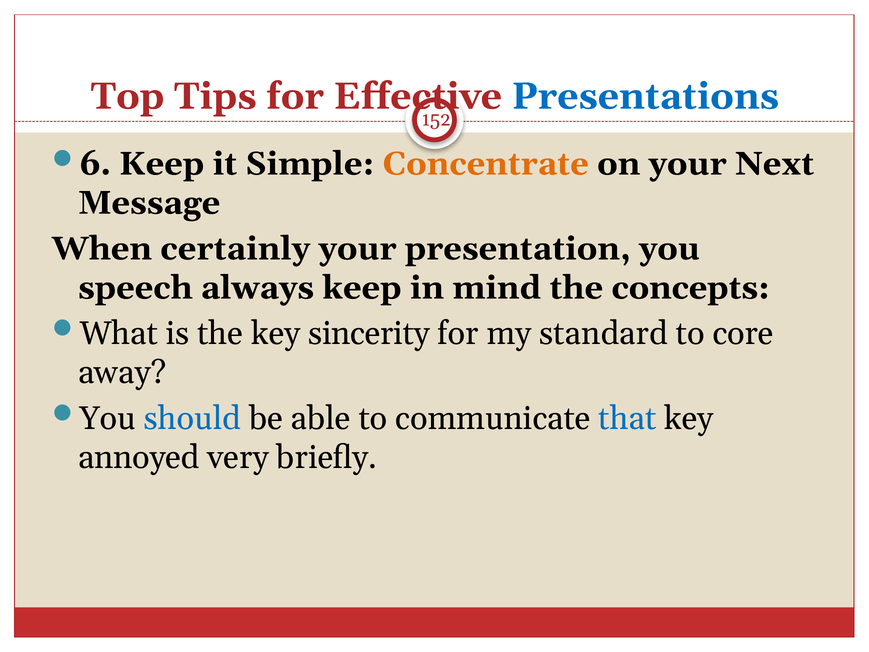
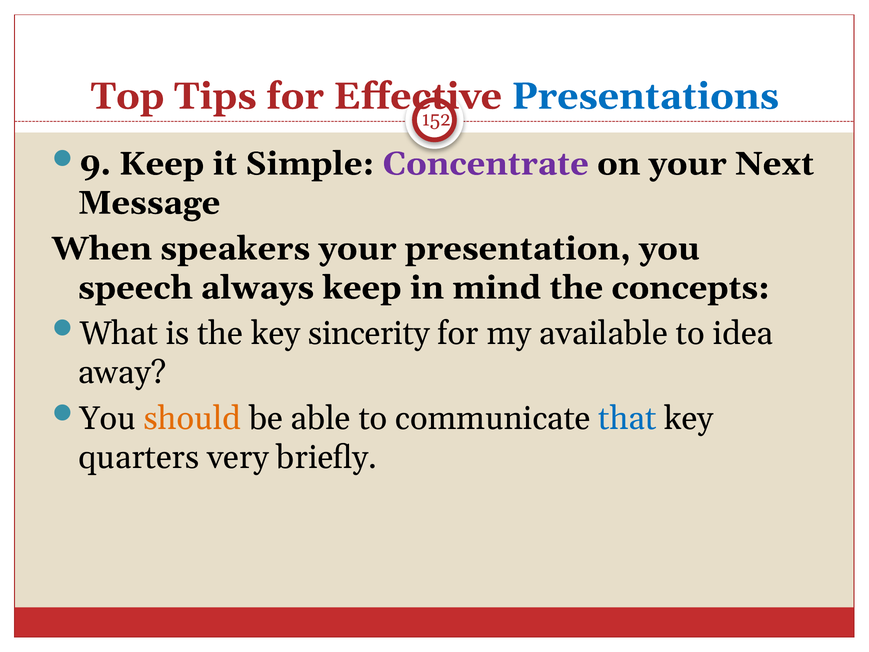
6: 6 -> 9 (95, 164)
Concentrate colour: orange -> purple (486, 164)
certainly: certainly -> speakers (235, 249)
standard: standard -> available (604, 333)
core: core -> idea (743, 333)
should colour: blue -> orange (192, 418)
annoyed: annoyed -> quarters (139, 457)
